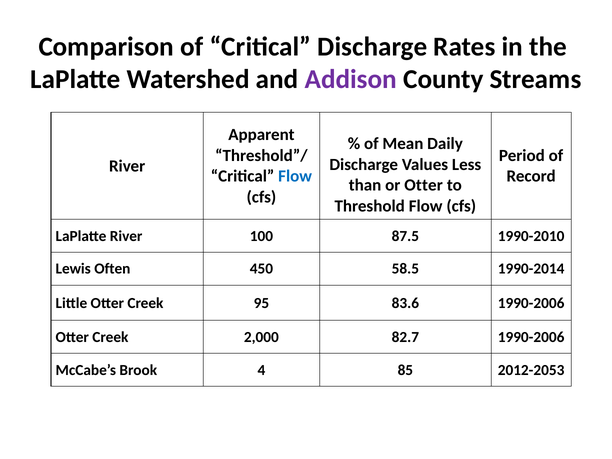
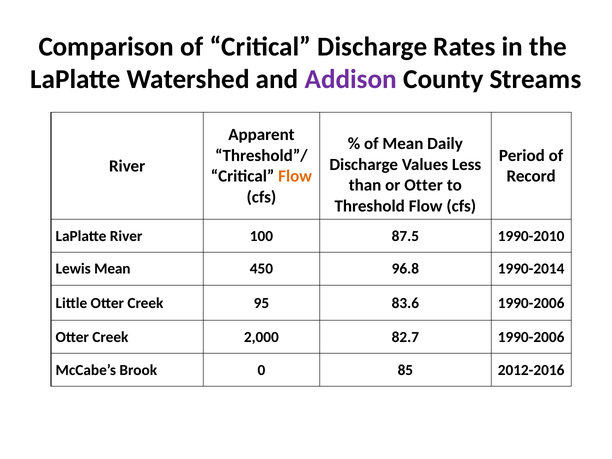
Flow colour: blue -> orange (295, 176)
Lewis Often: Often -> Mean (112, 269)
58.5: 58.5 -> 96.8 (405, 269)
4: 4 -> 0 (261, 370)
2012-2053: 2012-2053 -> 2012-2016 (531, 370)
